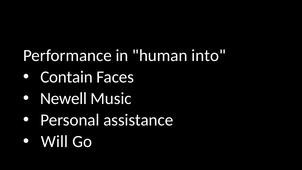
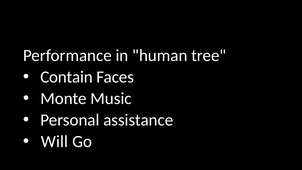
into: into -> tree (209, 55)
Newell: Newell -> Monte (64, 98)
